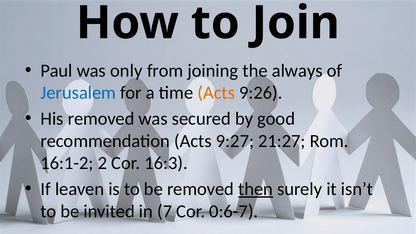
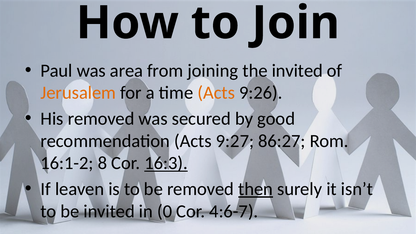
only: only -> area (126, 71)
the always: always -> invited (297, 71)
Jerusalem colour: blue -> orange (78, 93)
21:27: 21:27 -> 86:27 (282, 141)
2: 2 -> 8 (102, 163)
16:3 underline: none -> present (166, 163)
7: 7 -> 0 (165, 211)
0:6-7: 0:6-7 -> 4:6-7 (234, 211)
